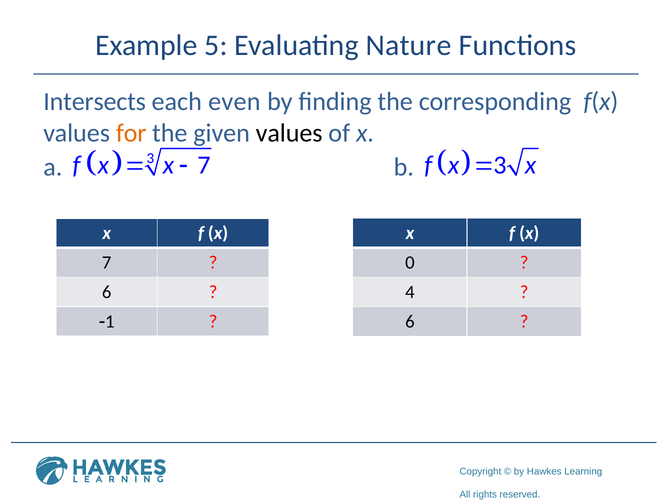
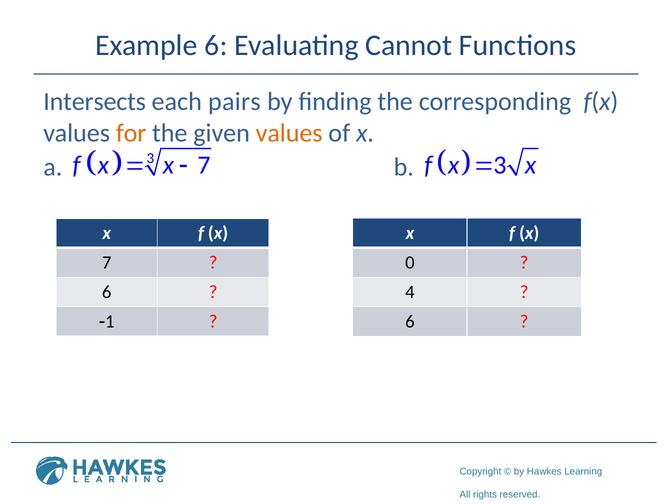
Example 5: 5 -> 6 (216, 45)
Nature: Nature -> Cannot (409, 45)
even: even -> pairs (234, 102)
values colour: black -> orange (289, 133)
